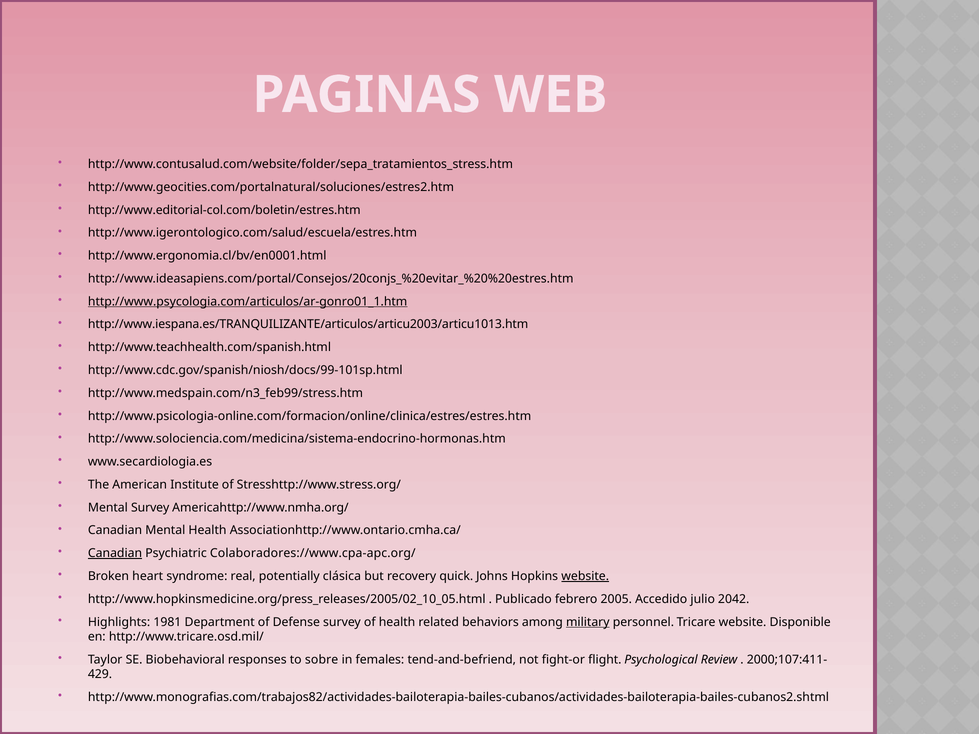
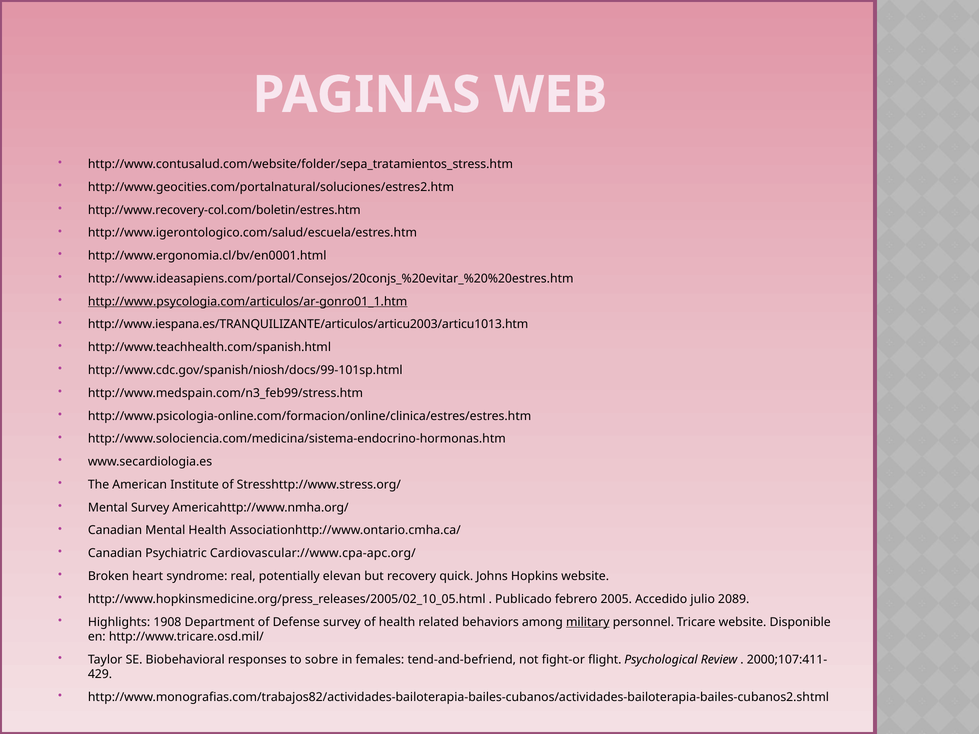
http://www.editorial-col.com/boletin/estres.htm: http://www.editorial-col.com/boletin/estres.htm -> http://www.recovery-col.com/boletin/estres.htm (224, 210)
Canadian underline: present -> none (115, 553)
Colaboradores://www.cpa-apc.org/: Colaboradores://www.cpa-apc.org/ -> Cardiovascular://www.cpa-apc.org/ (313, 553)
clásica: clásica -> elevan (342, 576)
website underline: present -> none (585, 576)
2042: 2042 -> 2089 (734, 599)
1981: 1981 -> 1908 (167, 622)
